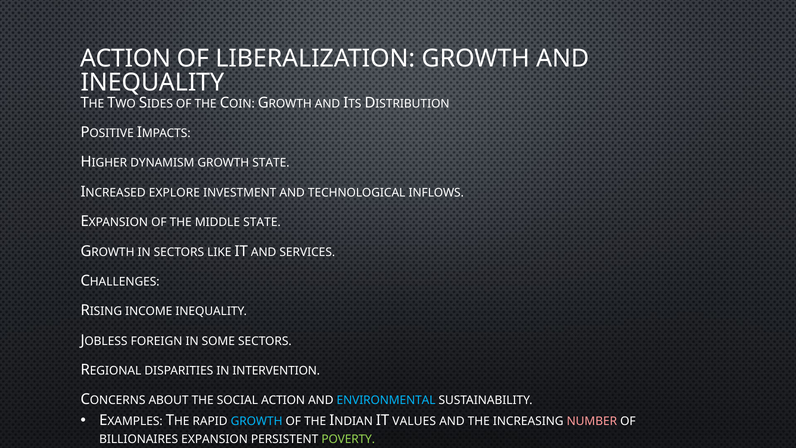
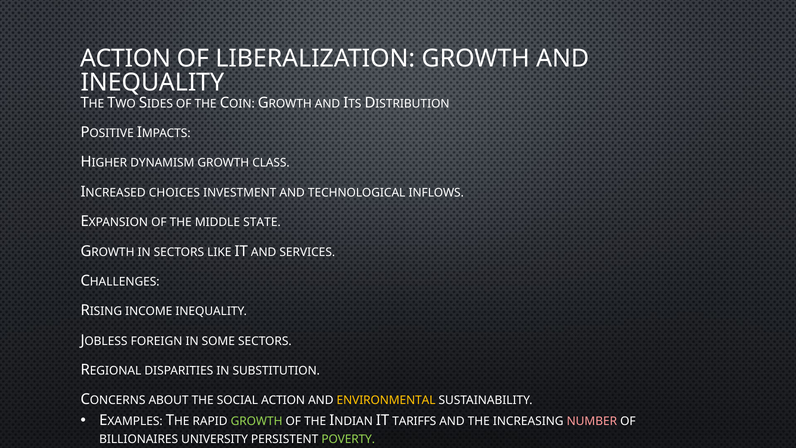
GROWTH STATE: STATE -> CLASS (271, 163)
EXPLORE: EXPLORE -> CHOICES (174, 193)
INTERVENTION: INTERVENTION -> SUBSTITUTION (276, 371)
ENVIRONMENTAL colour: light blue -> yellow (386, 400)
GROWTH colour: light blue -> light green (257, 421)
VALUES: VALUES -> TARIFFS (414, 421)
EXPANSION: EXPANSION -> UNIVERSITY (215, 439)
